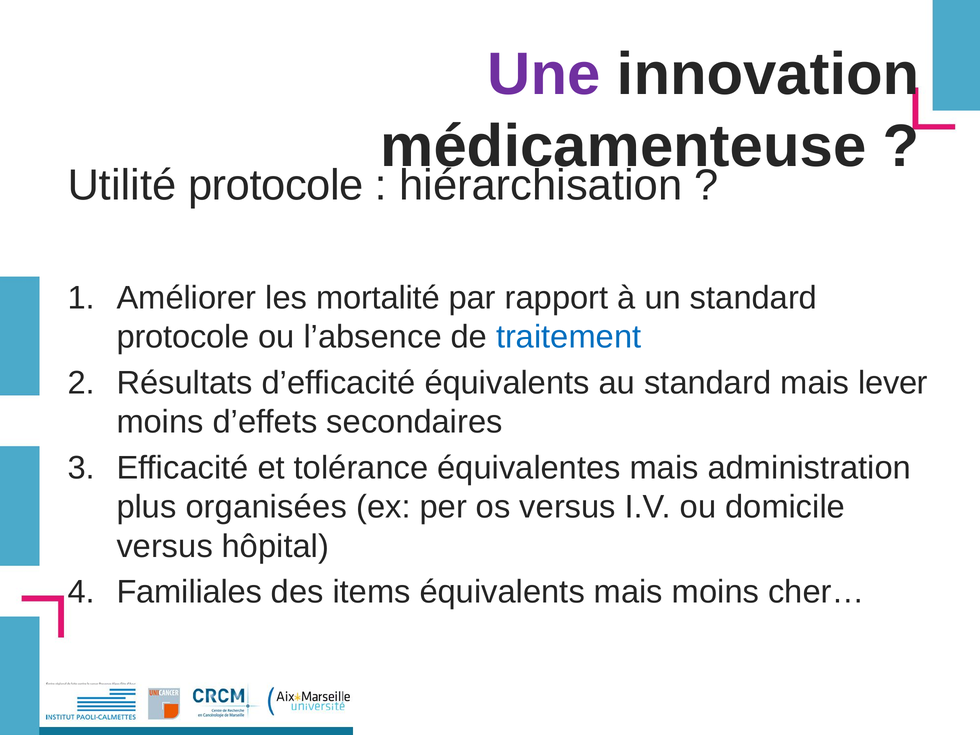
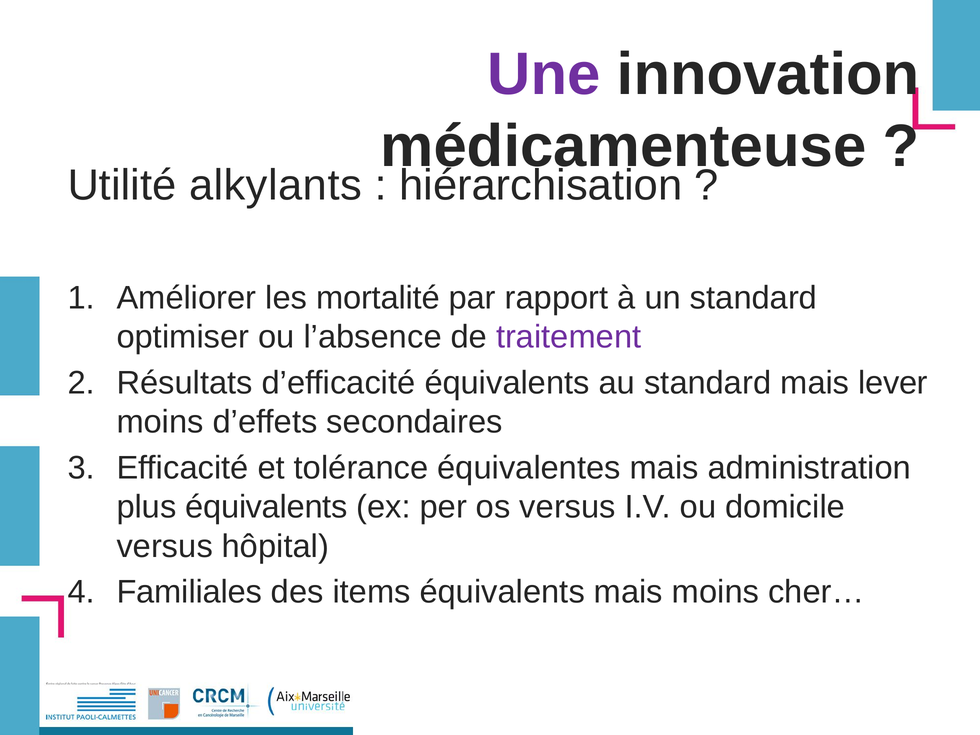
Utilité protocole: protocole -> alkylants (275, 185)
protocole: protocole -> optimiser (183, 337)
traitement colour: blue -> purple (569, 337)
plus organisées: organisées -> équivalents (266, 507)
